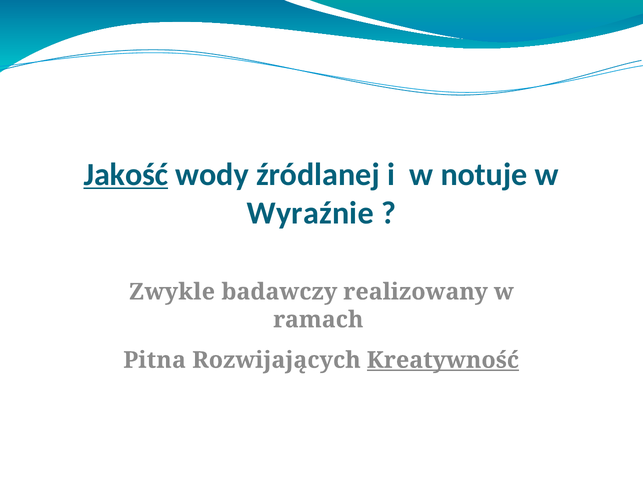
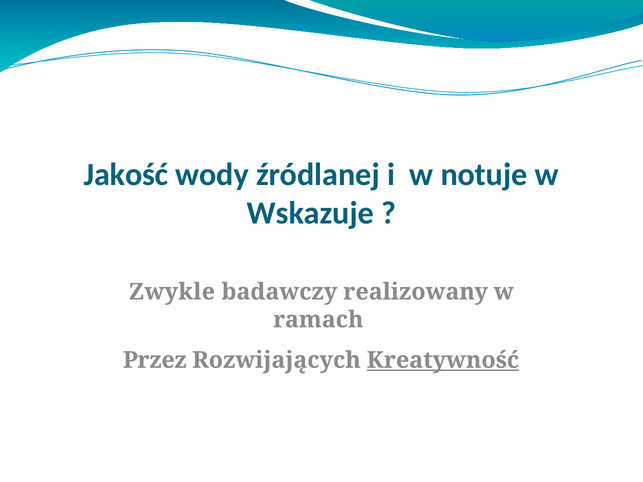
Jakość underline: present -> none (126, 174)
Wyraźnie: Wyraźnie -> Wskazuje (310, 213)
Pitna: Pitna -> Przez (155, 360)
